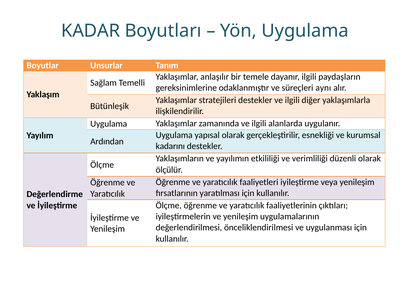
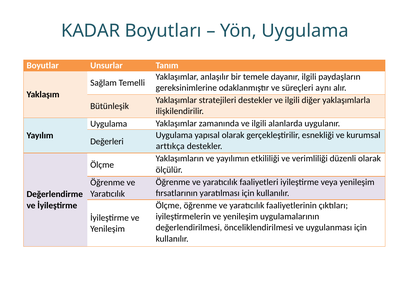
Ardından: Ardından -> Değerleri (107, 142)
kadarını: kadarını -> arttıkça (170, 147)
